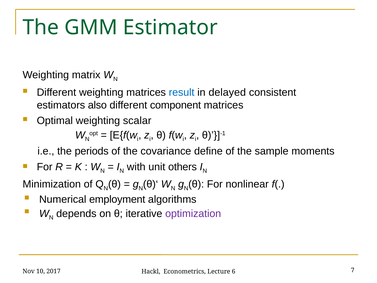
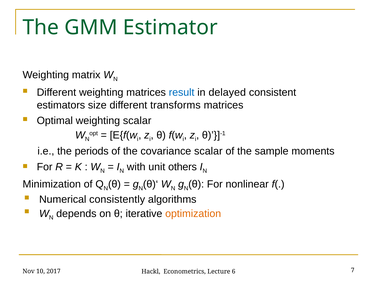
also: also -> size (97, 105)
component: component -> transforms (175, 105)
covariance define: define -> scalar (208, 151)
employment: employment -> consistently (117, 199)
optimization colour: purple -> orange (193, 213)
